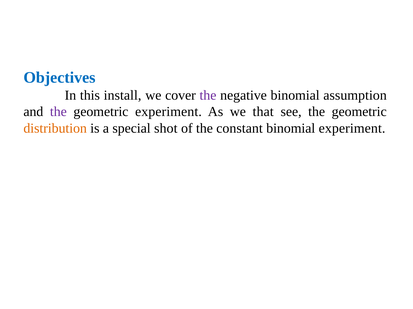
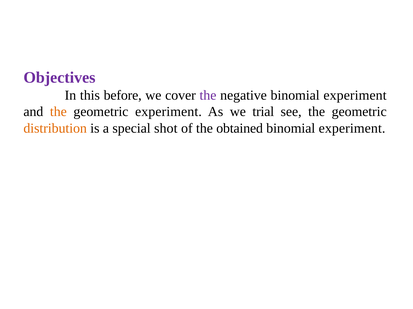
Objectives colour: blue -> purple (59, 78)
install: install -> before (123, 96)
negative binomial assumption: assumption -> experiment (355, 96)
the colour: purple -> orange (58, 112)
that: that -> trial (263, 112)
constant: constant -> obtained (240, 129)
